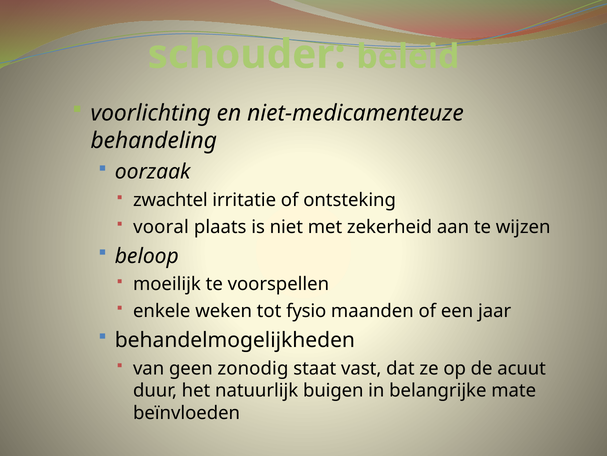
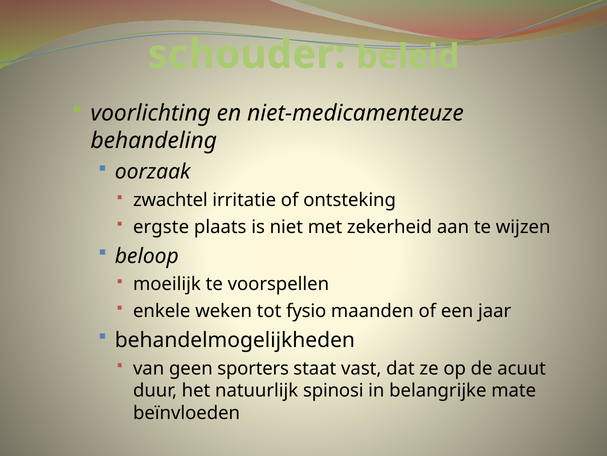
vooral: vooral -> ergste (161, 227)
zonodig: zonodig -> sporters (253, 368)
buigen: buigen -> spinosi (333, 390)
